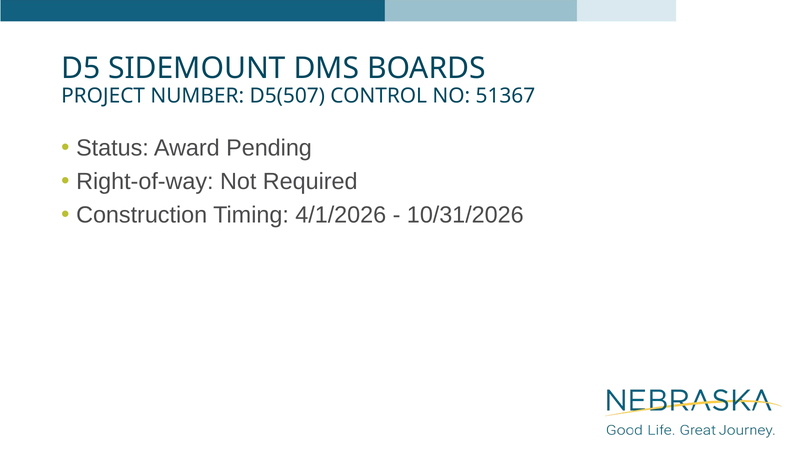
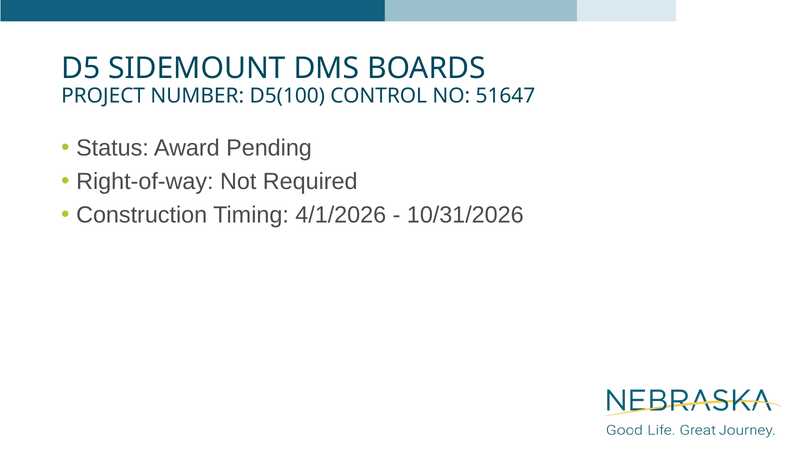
D5(507: D5(507 -> D5(100 (287, 96)
51367: 51367 -> 51647 (505, 96)
